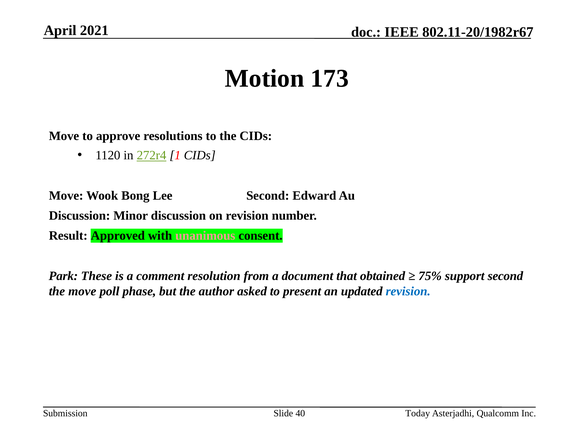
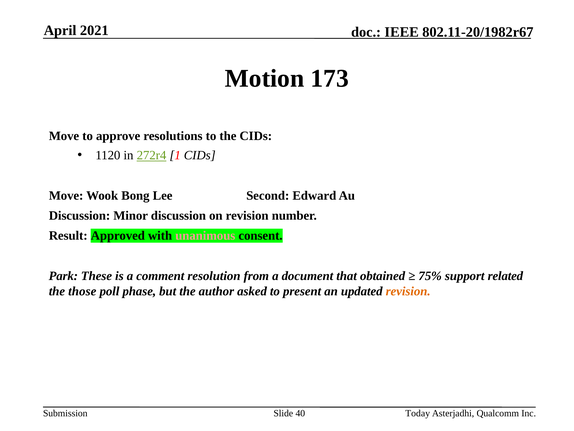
support second: second -> related (505, 276)
the move: move -> those (82, 291)
revision colour: blue -> orange (408, 291)
